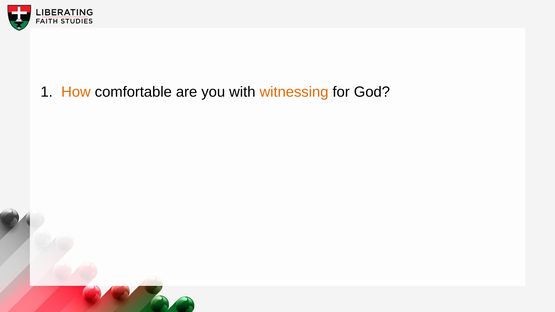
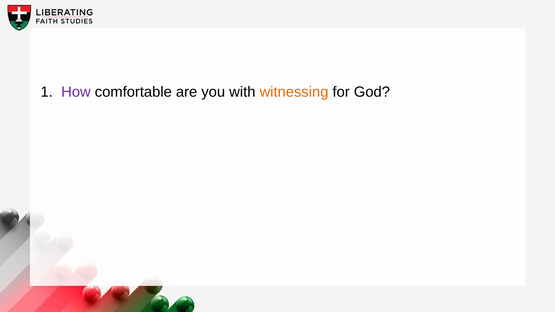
How colour: orange -> purple (76, 92)
